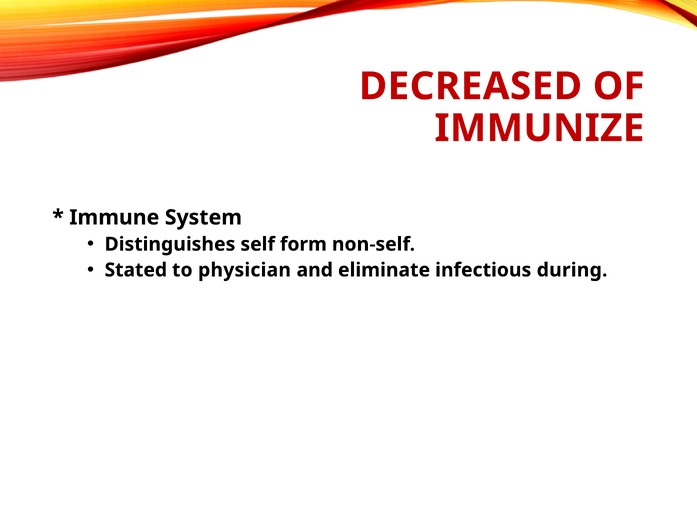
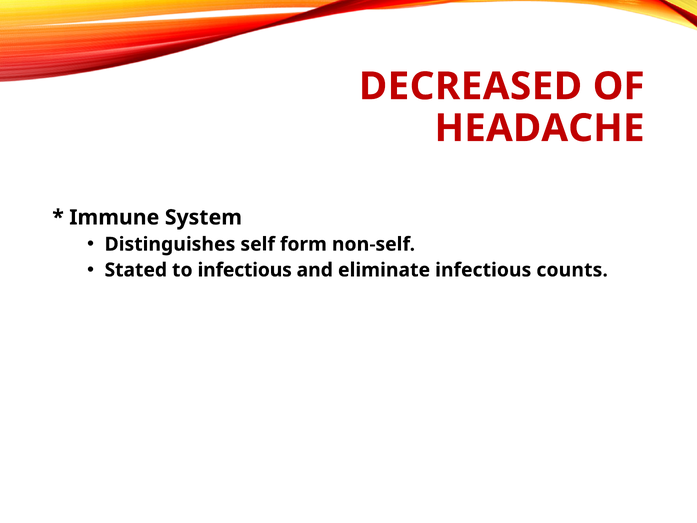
IMMUNIZE: IMMUNIZE -> HEADACHE (540, 128)
to physician: physician -> infectious (245, 270)
during: during -> counts (572, 270)
